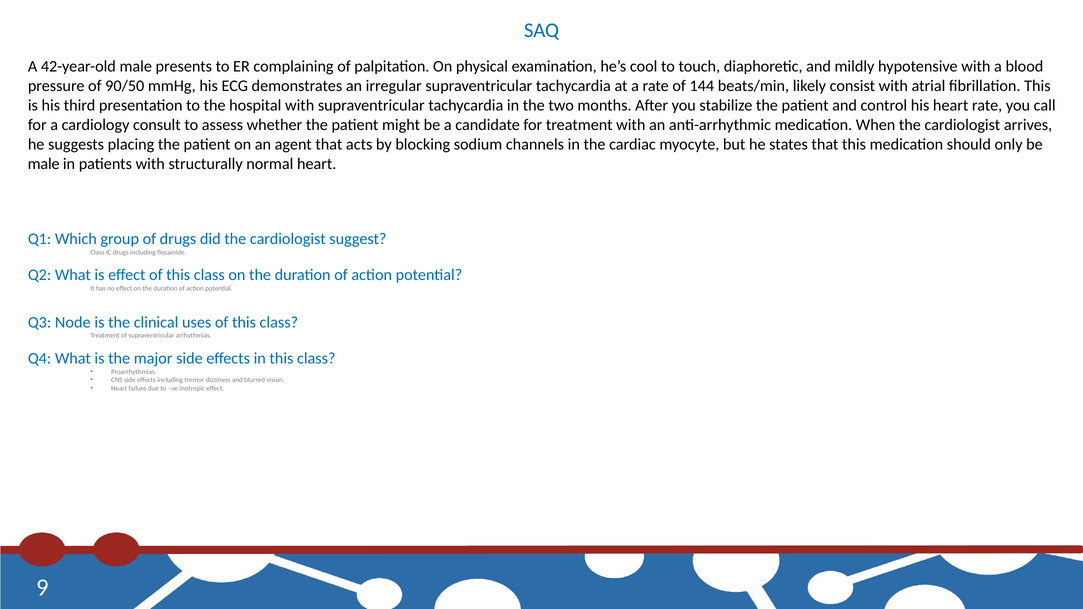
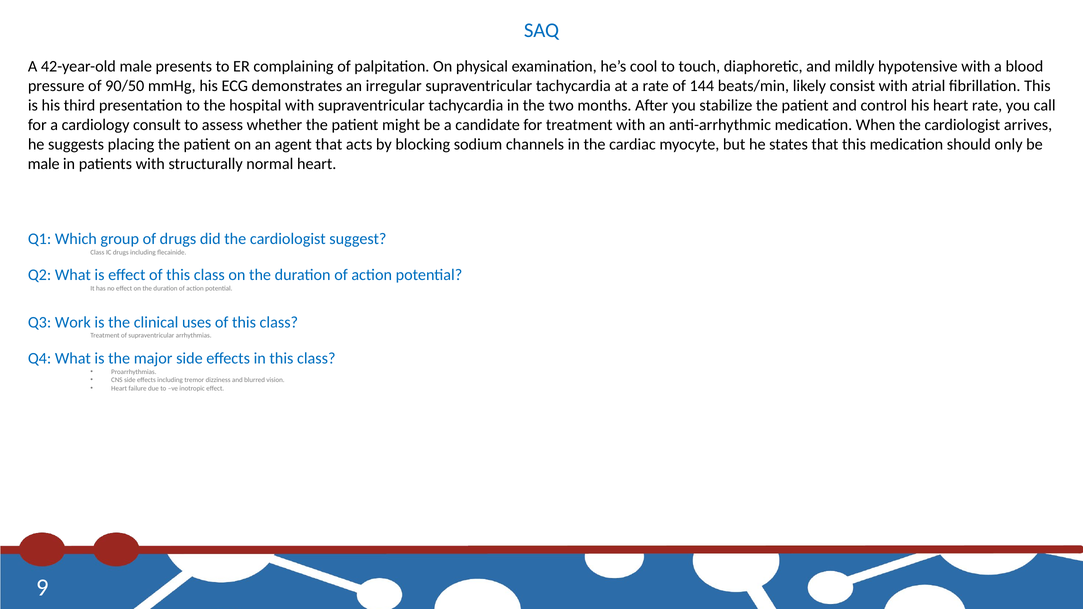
Node: Node -> Work (73, 322)
